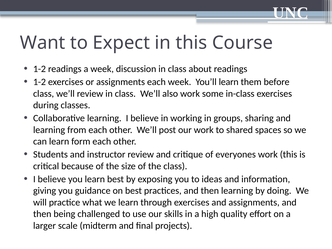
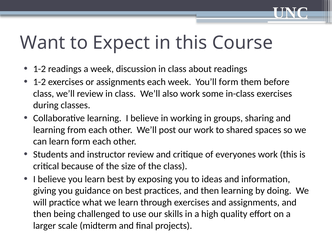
You’ll learn: learn -> form (229, 82)
